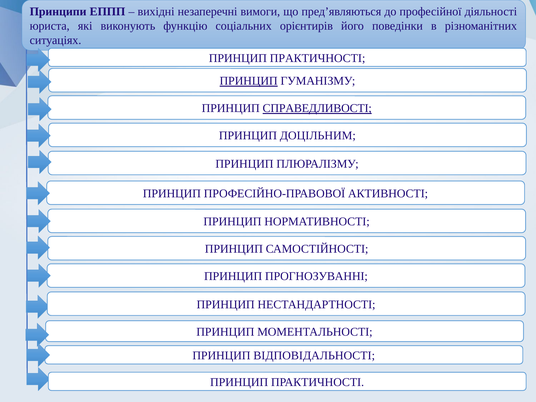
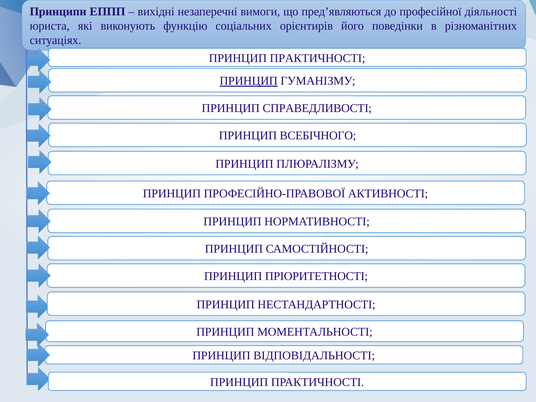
СПРАВЕДЛИВОСТІ underline: present -> none (317, 108)
ДОЦІЛЬНИМ: ДОЦІЛЬНИМ -> ВСЕБІЧНОГО (318, 136)
ПРОГНОЗУВАННІ: ПРОГНОЗУВАННІ -> ПРІОРИТЕТНОСТІ (316, 276)
